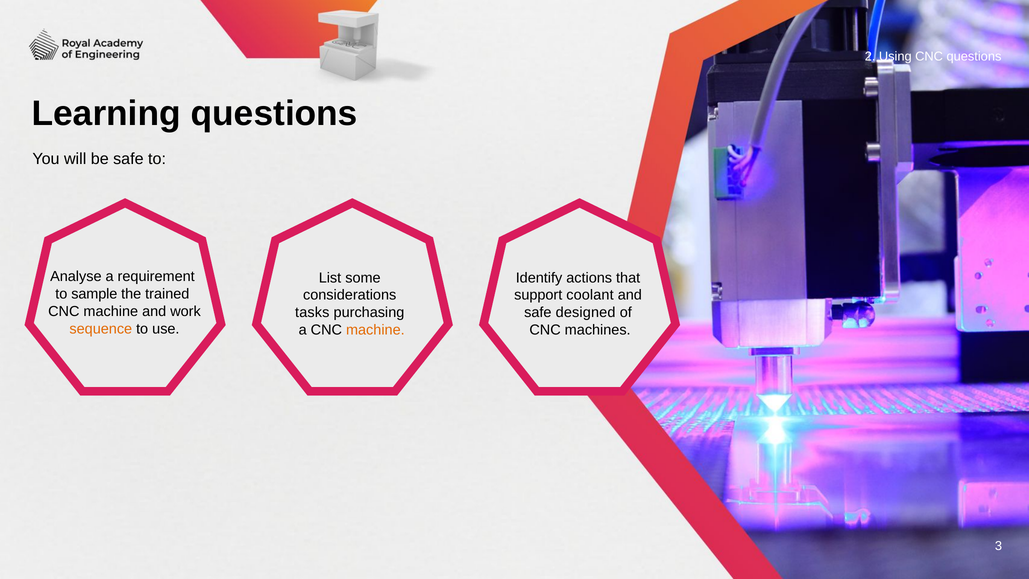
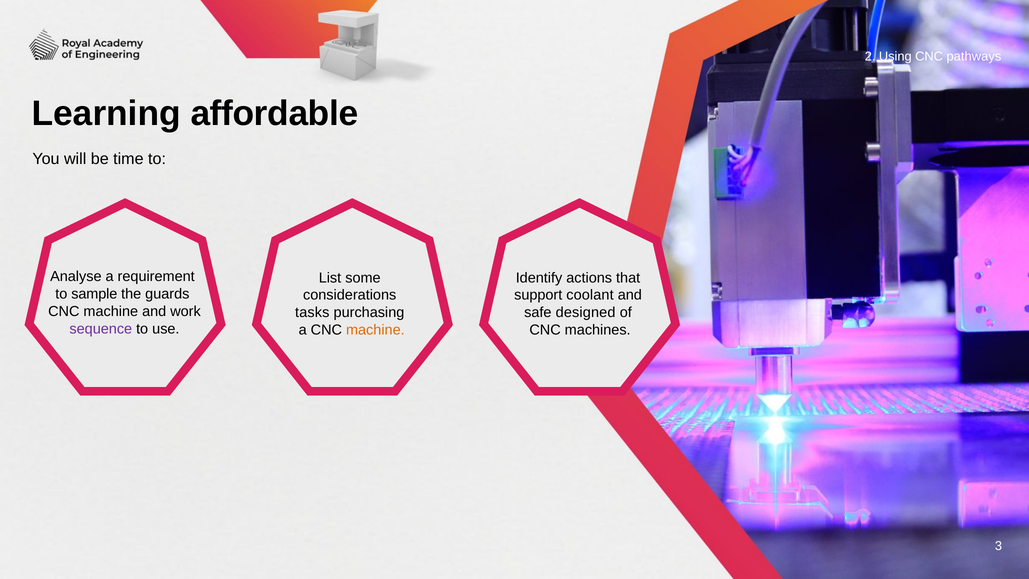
CNC questions: questions -> pathways (974, 57)
Learning questions: questions -> affordable (274, 113)
be safe: safe -> time (128, 159)
trained: trained -> guards (167, 294)
sequence colour: orange -> purple (101, 329)
